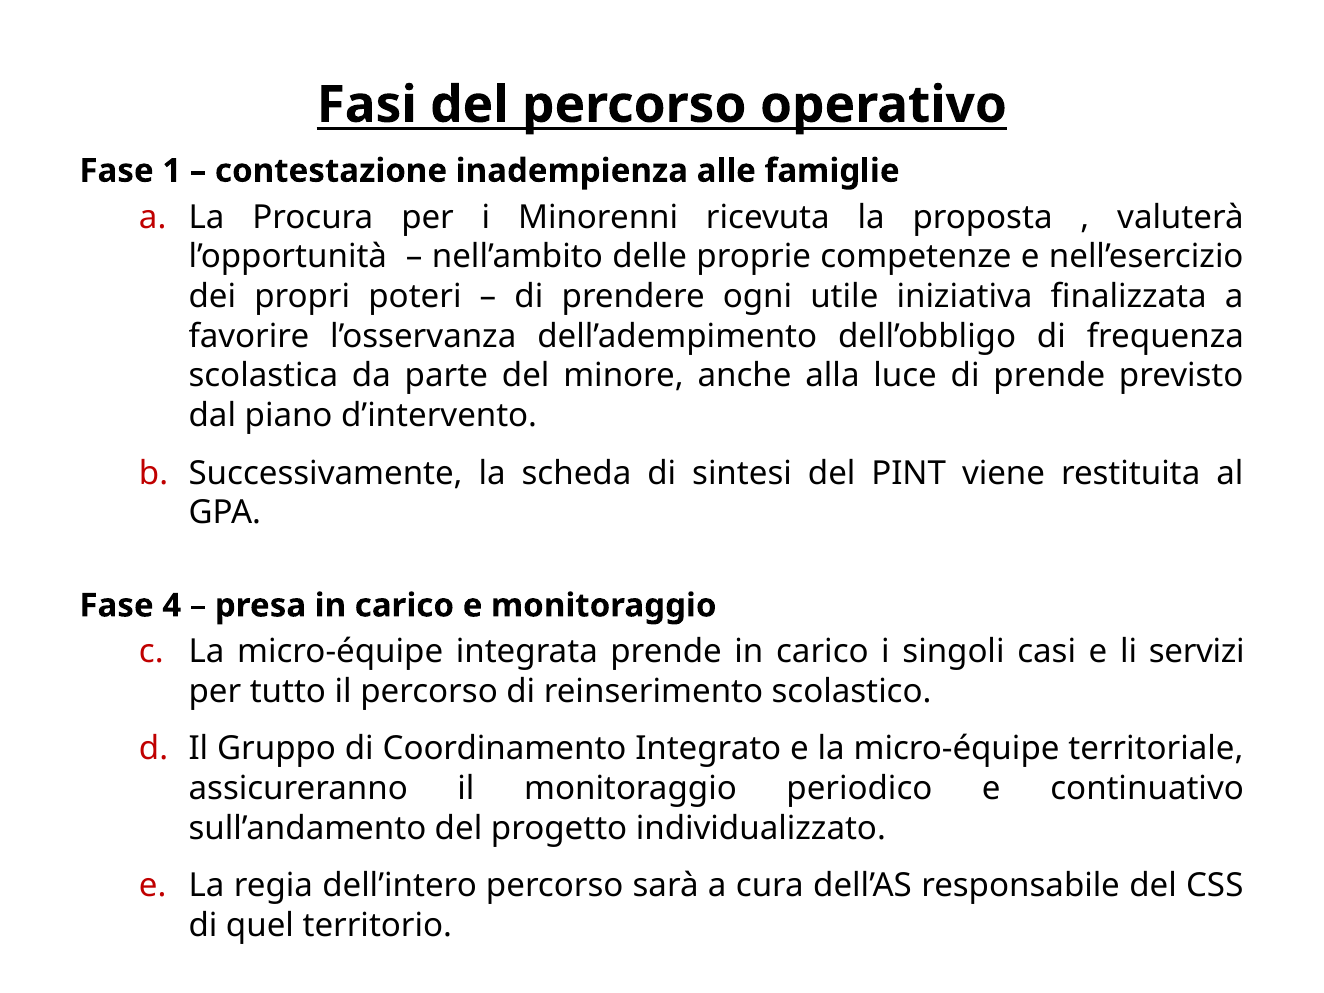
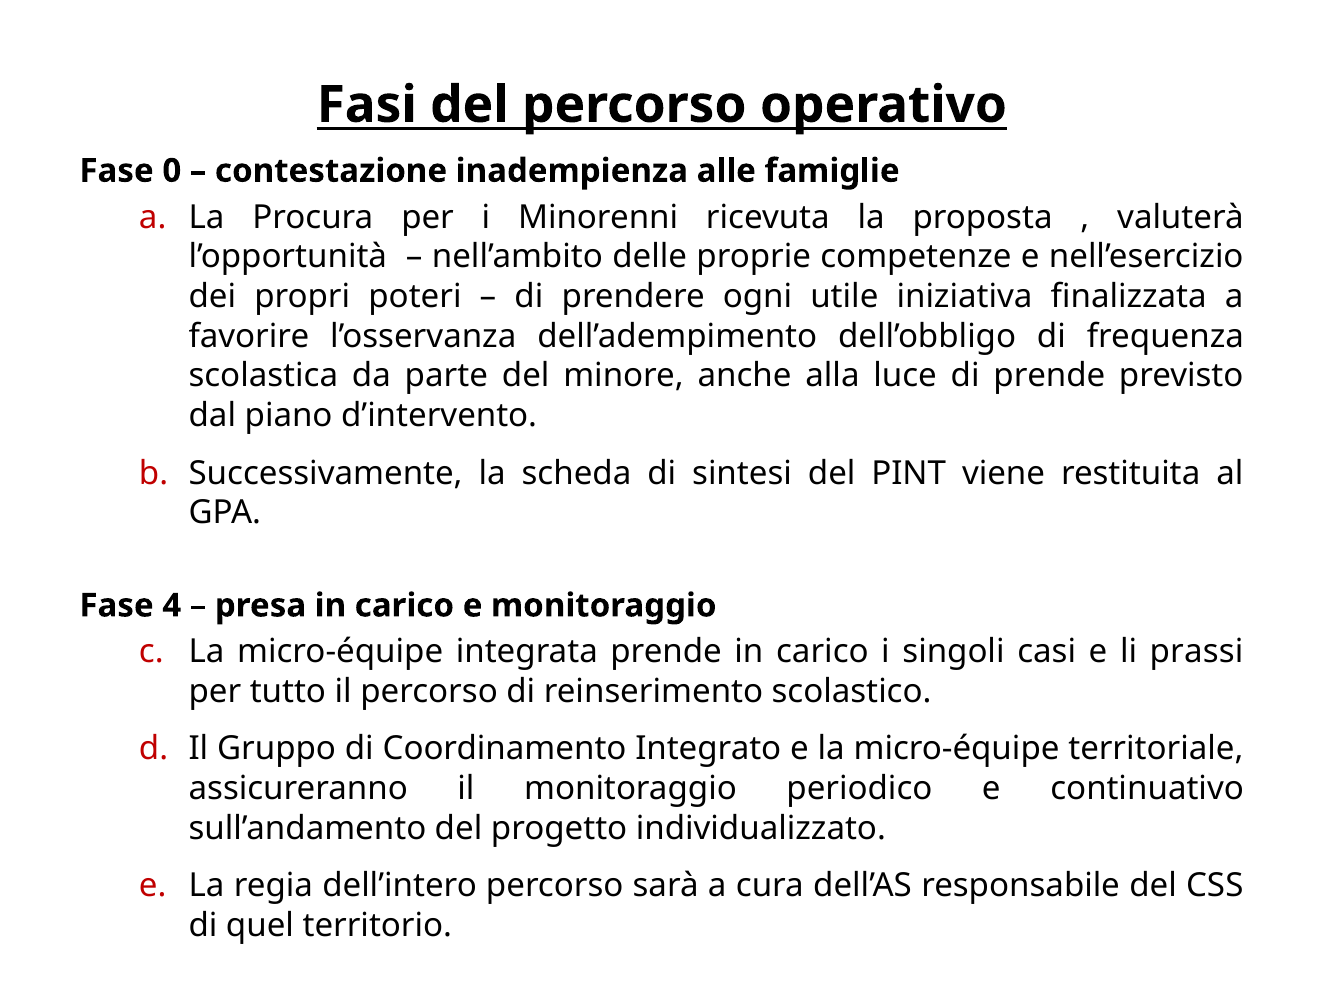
1: 1 -> 0 (172, 171)
servizi: servizi -> prassi (1197, 652)
